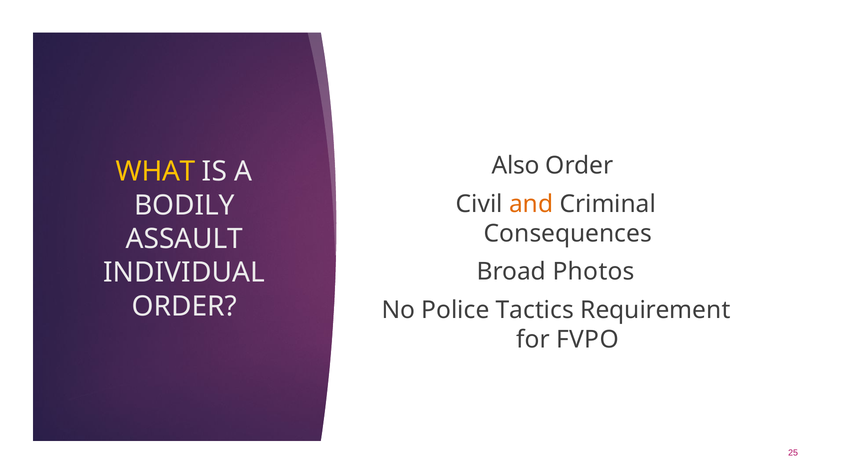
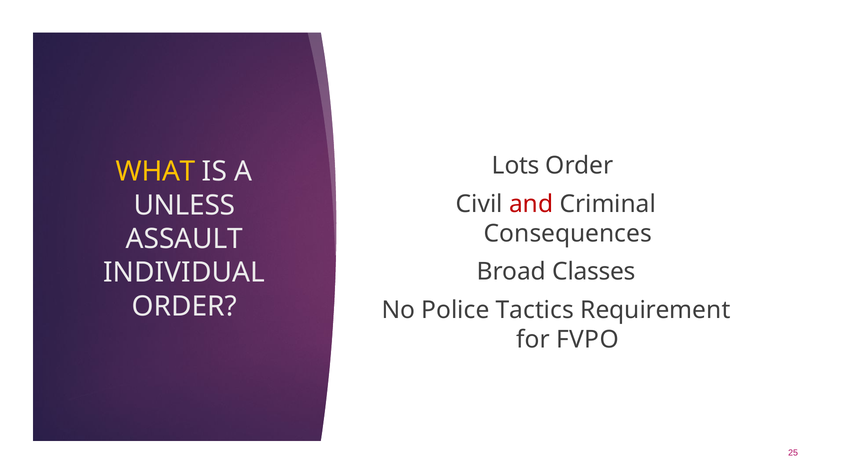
Also: Also -> Lots (516, 166)
and colour: orange -> red (531, 204)
BODILY: BODILY -> UNLESS (184, 205)
Photos: Photos -> Classes (594, 272)
